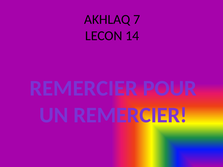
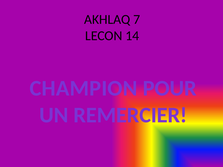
REMERCIER: REMERCIER -> CHAMPION (84, 88)
